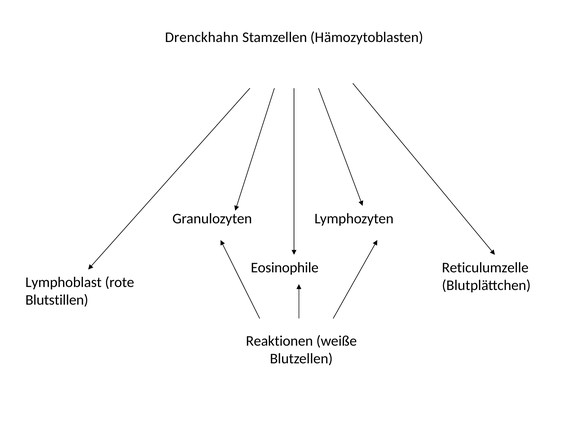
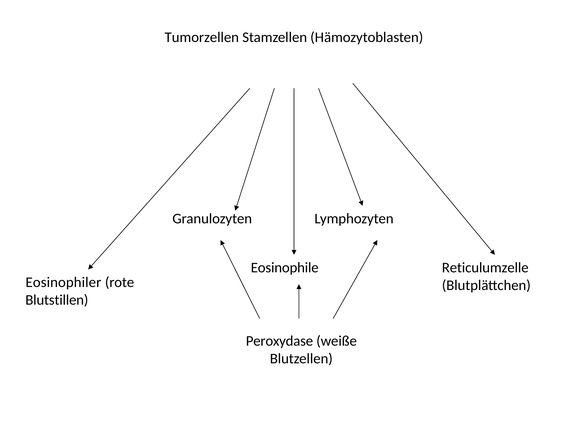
Drenckhahn: Drenckhahn -> Tumorzellen (202, 37)
Lymphoblast: Lymphoblast -> Eosinophiler (63, 282)
Reaktionen: Reaktionen -> Peroxydase (279, 341)
